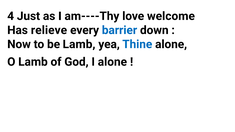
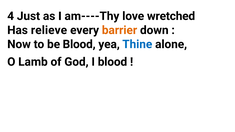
welcome: welcome -> wretched (171, 16)
barrier colour: blue -> orange (120, 30)
be Lamb: Lamb -> Blood (79, 44)
I alone: alone -> blood (112, 62)
